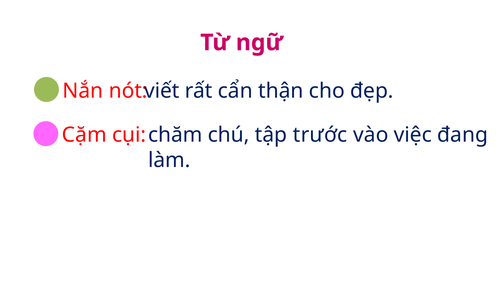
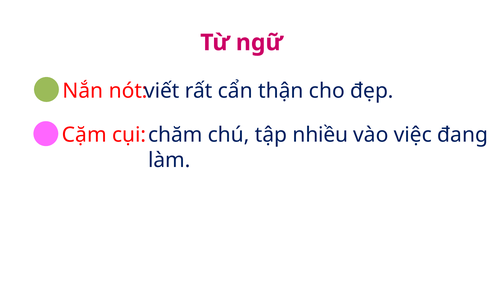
trước: trước -> nhiều (320, 135)
